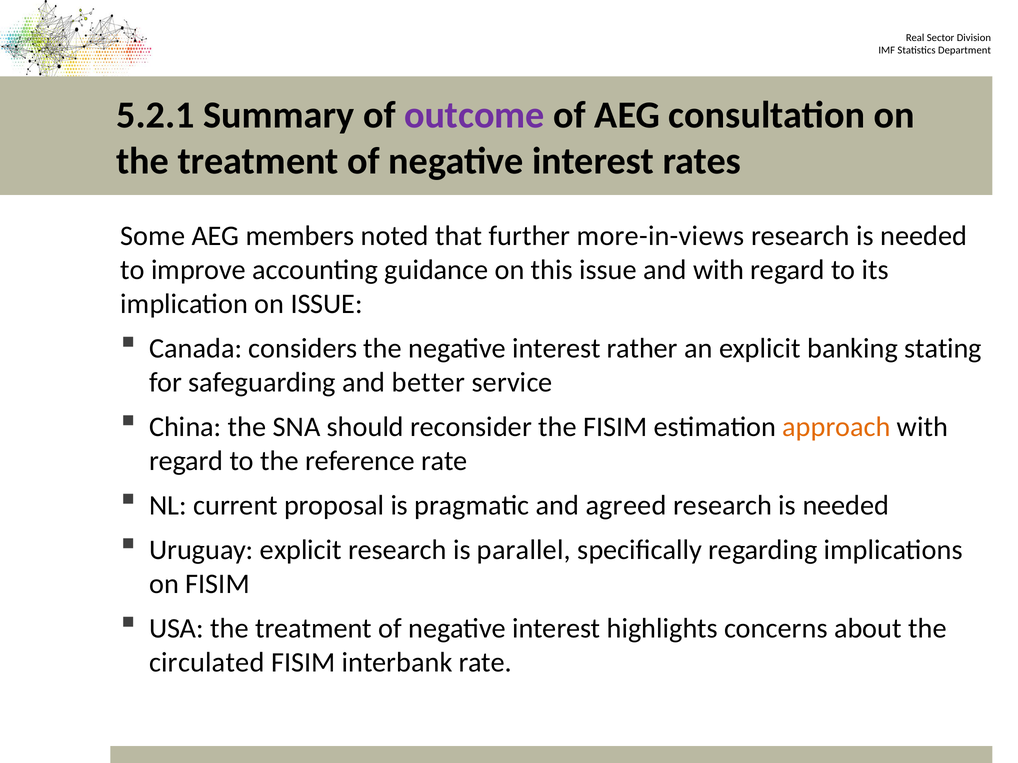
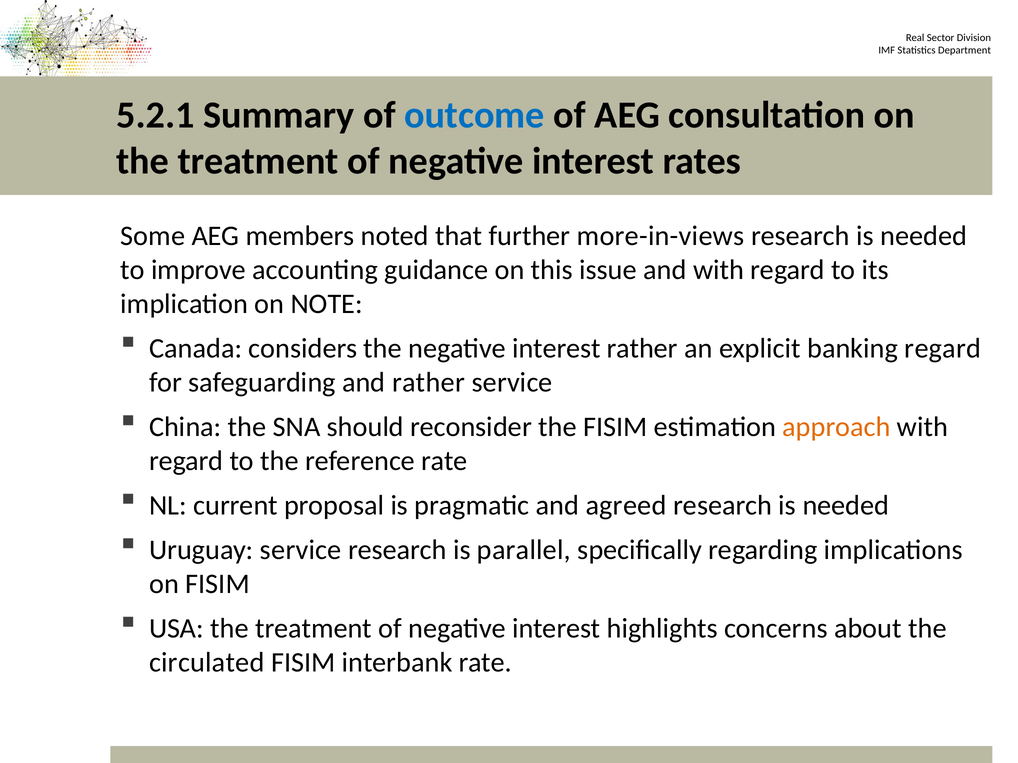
outcome colour: purple -> blue (474, 115)
on ISSUE: ISSUE -> NOTE (327, 304)
banking stating: stating -> regard (943, 349)
and better: better -> rather (429, 383)
Uruguay explicit: explicit -> service (301, 550)
